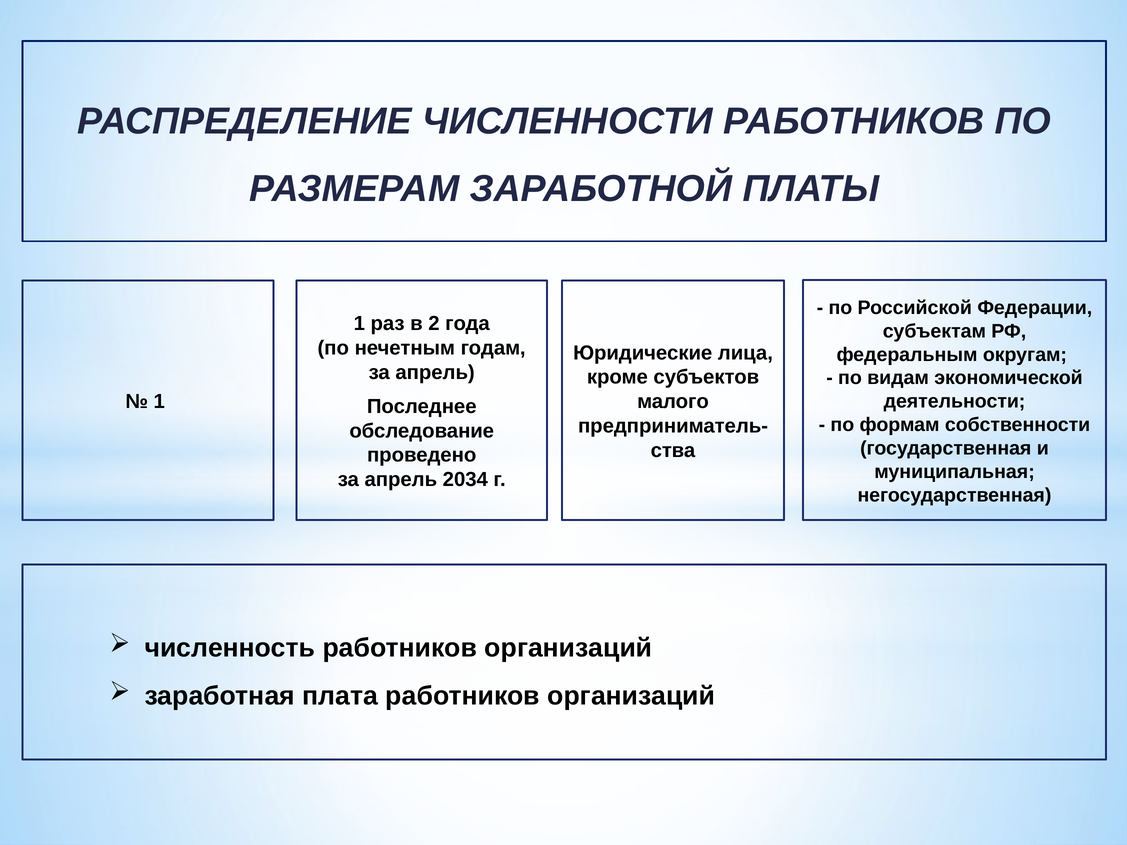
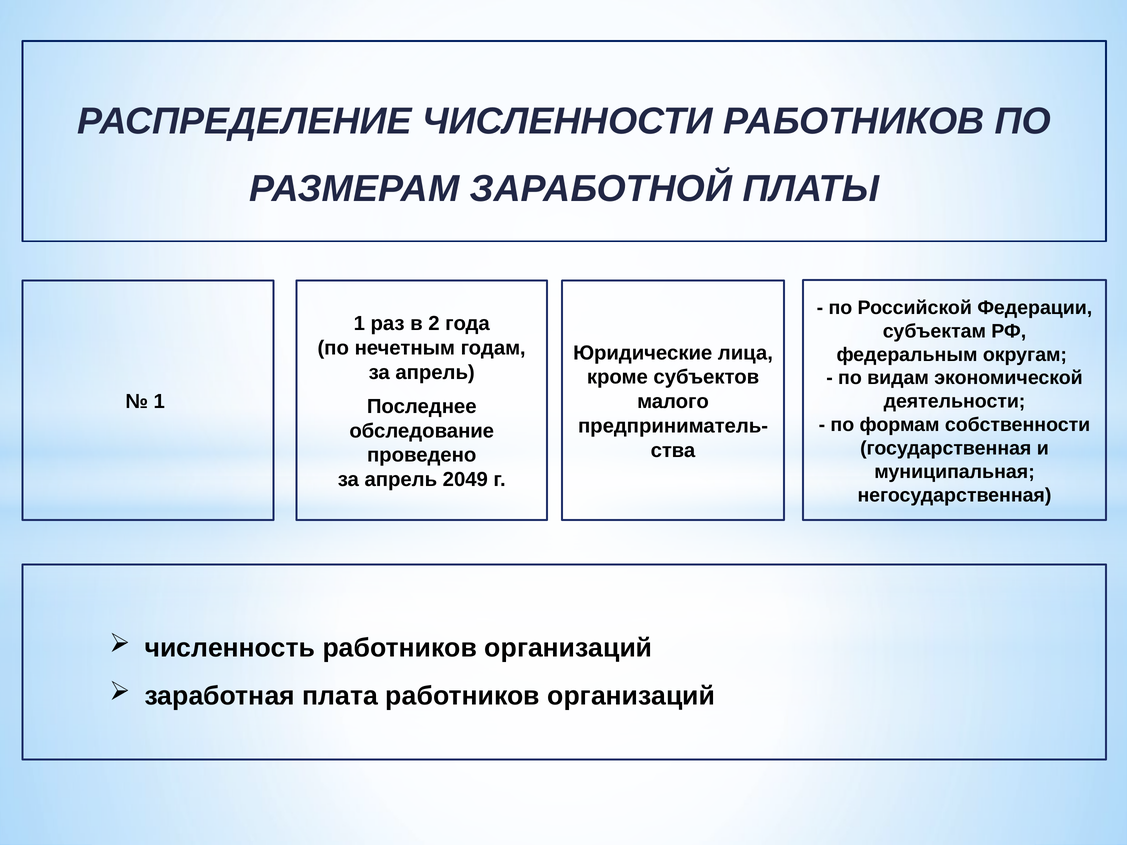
2034: 2034 -> 2049 (465, 480)
